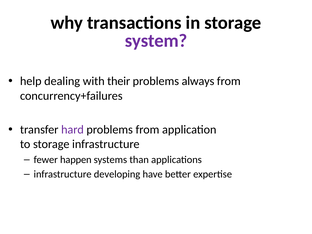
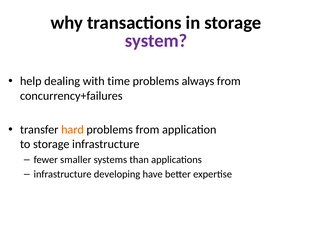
their: their -> time (119, 81)
hard colour: purple -> orange (72, 130)
happen: happen -> smaller (76, 160)
